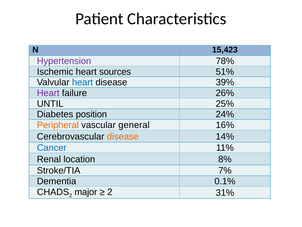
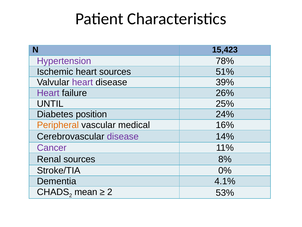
heart colour: blue -> purple (82, 82)
general: general -> medical (134, 125)
disease colour: orange -> purple (123, 136)
Cancer colour: blue -> purple (52, 148)
Renal location: location -> sources (79, 159)
7%: 7% -> 0% (225, 170)
0.1%: 0.1% -> 4.1% (225, 181)
major: major -> mean (86, 192)
31%: 31% -> 53% (225, 192)
